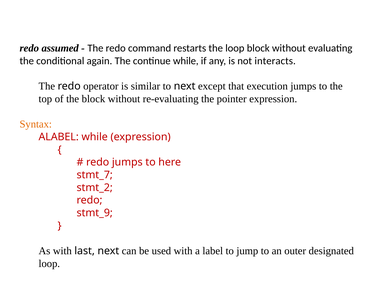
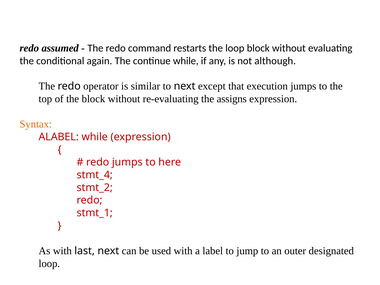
interacts: interacts -> although (275, 61)
pointer: pointer -> assigns (232, 99)
stmt_7: stmt_7 -> stmt_4 (95, 175)
stmt_9: stmt_9 -> stmt_1 (95, 213)
